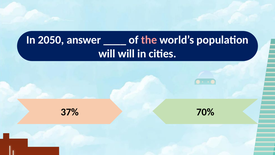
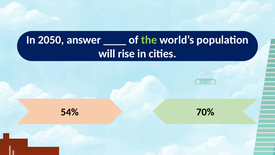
the colour: pink -> light green (149, 40)
will will: will -> rise (126, 54)
37%: 37% -> 54% (70, 112)
